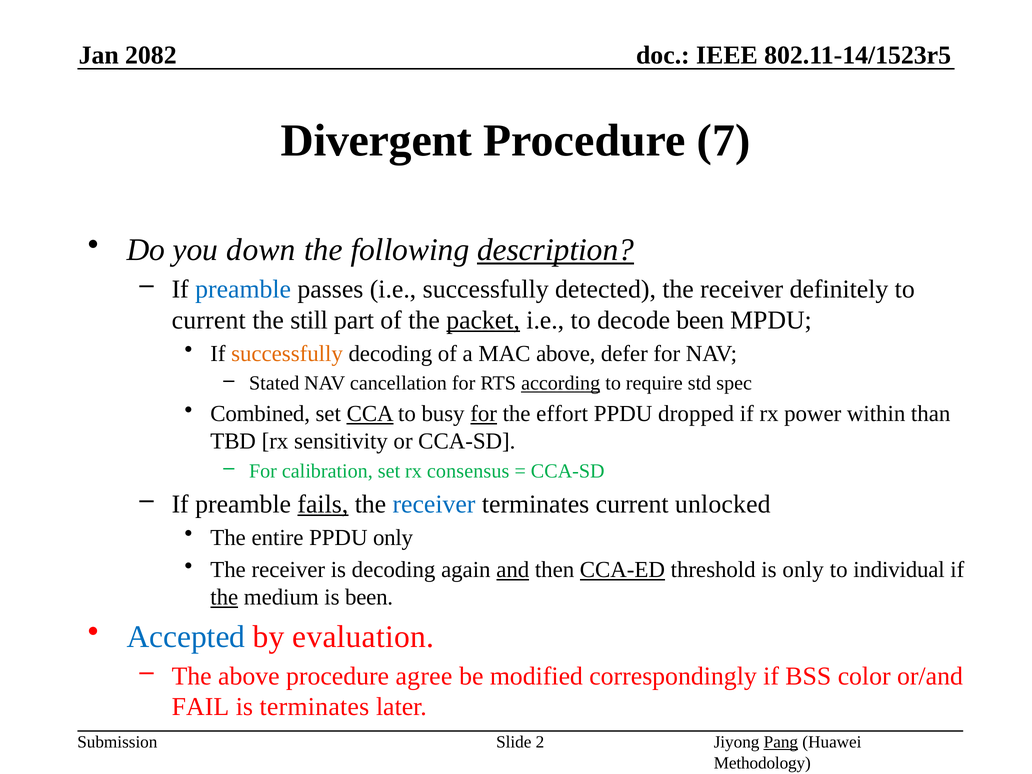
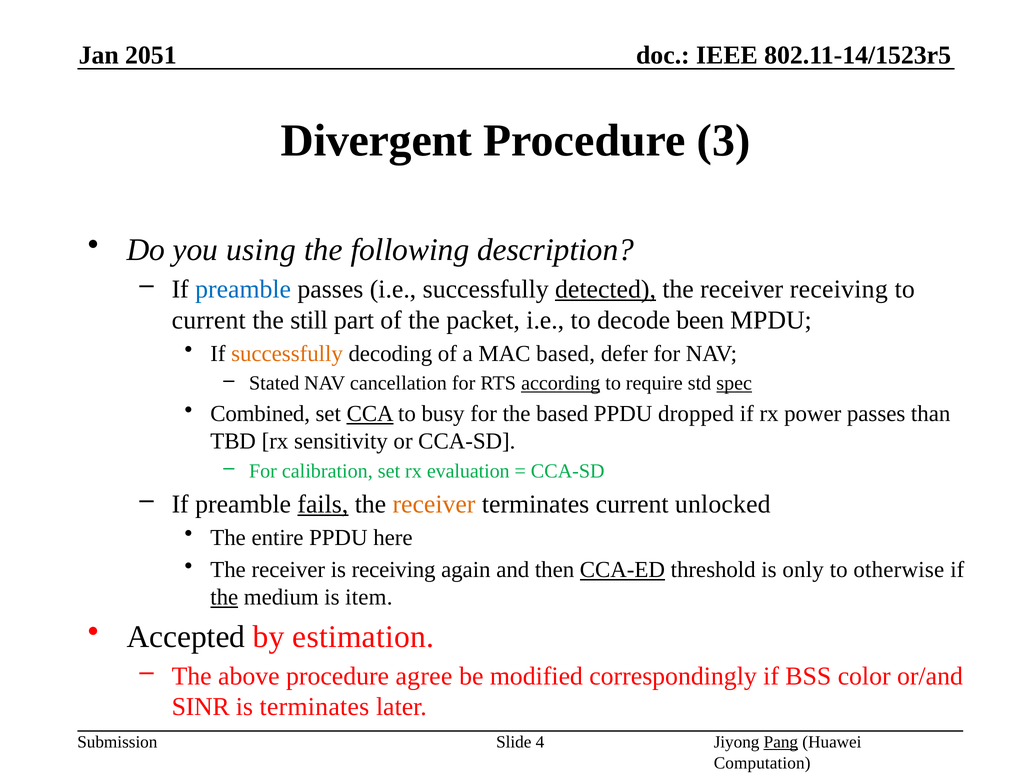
2082: 2082 -> 2051 (151, 55)
7: 7 -> 3 (724, 141)
down: down -> using (261, 250)
description underline: present -> none (556, 250)
detected underline: none -> present (606, 289)
receiver definitely: definitely -> receiving (839, 289)
packet underline: present -> none (483, 320)
MAC above: above -> based (566, 354)
spec underline: none -> present (734, 383)
for underline: present -> none (484, 414)
the effort: effort -> based (562, 414)
power within: within -> passes (876, 414)
consensus: consensus -> evaluation (468, 471)
receiver colour: blue -> orange (434, 504)
PPDU only: only -> here (393, 538)
is decoding: decoding -> receiving (394, 570)
and underline: present -> none (513, 570)
individual: individual -> otherwise (899, 570)
is been: been -> item (369, 597)
Accepted colour: blue -> black (186, 637)
evaluation: evaluation -> estimation (363, 637)
FAIL: FAIL -> SINR (201, 707)
2: 2 -> 4 (540, 742)
Methodology: Methodology -> Computation (762, 763)
